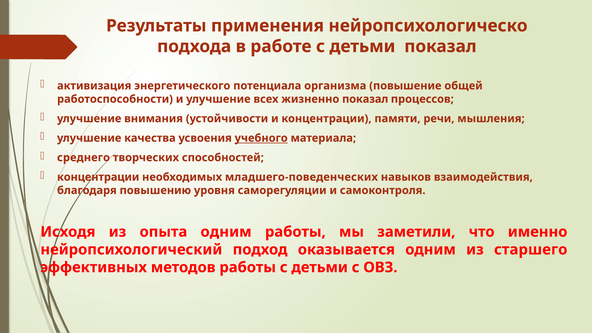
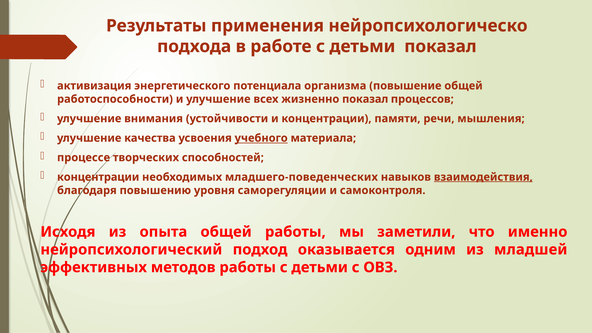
среднего: среднего -> процессе (84, 158)
взаимодействия underline: none -> present (483, 177)
опыта одним: одним -> общей (226, 232)
старшего: старшего -> младшей (531, 250)
